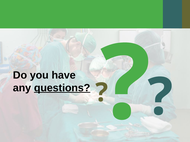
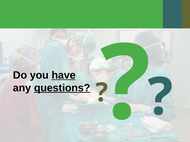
have underline: none -> present (64, 75)
